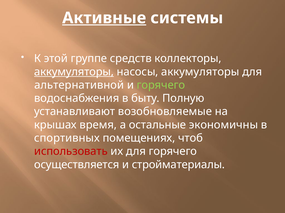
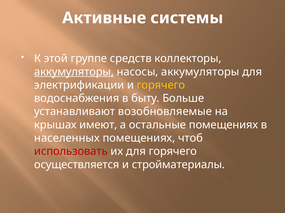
Активные underline: present -> none (104, 18)
альтернативной: альтернативной -> электрификации (79, 85)
горячего colour: light green -> yellow (161, 85)
Полную: Полную -> Больше (183, 99)
время: время -> имеют (98, 125)
остальные экономичны: экономичны -> помещениях (224, 125)
спортивных: спортивных -> населенных (67, 139)
